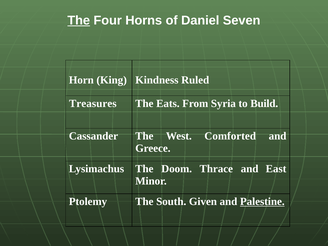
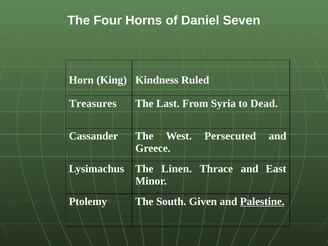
The underline: present -> none (79, 20)
Eats: Eats -> Last (168, 103)
Build: Build -> Dead (264, 103)
Comforted: Comforted -> Persecuted (230, 136)
Doom: Doom -> Linen (177, 169)
